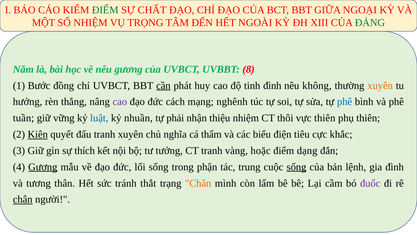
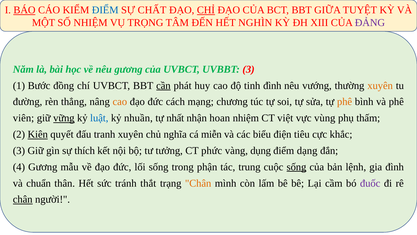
BÁO underline: none -> present (24, 10)
ĐIỂM colour: green -> blue (105, 10)
CHỈ underline: none -> present (206, 10)
NGOẠI: NGOẠI -> TUYỆT (360, 10)
NGOÀI: NGOÀI -> NGHÌN (255, 23)
ĐẢNG colour: green -> purple (370, 23)
UVBBT 8: 8 -> 3 (249, 69)
không: không -> vướng (317, 85)
hưởng: hưởng -> đường (28, 102)
cao colour: purple -> orange (120, 102)
nghênh: nghênh -> chương (232, 102)
phê colour: blue -> orange (345, 102)
tuần: tuần -> viên (24, 118)
vững underline: none -> present (64, 118)
phải: phải -> nhất (175, 118)
thiệu: thiệu -> hoan (220, 118)
thôi: thôi -> việt (285, 118)
vực thiên: thiên -> vùng (325, 118)
phụ thiên: thiên -> thấm (368, 118)
thẩm: thẩm -> miễn (211, 134)
CT tranh: tranh -> phức (212, 150)
hoặc: hoặc -> dụng (261, 150)
Gương underline: present -> none (43, 167)
tương: tương -> chuẩn (39, 183)
